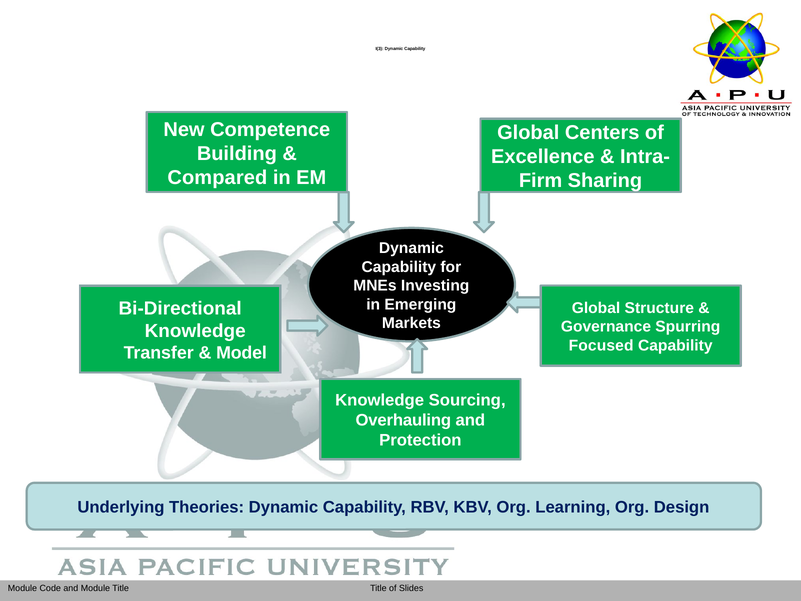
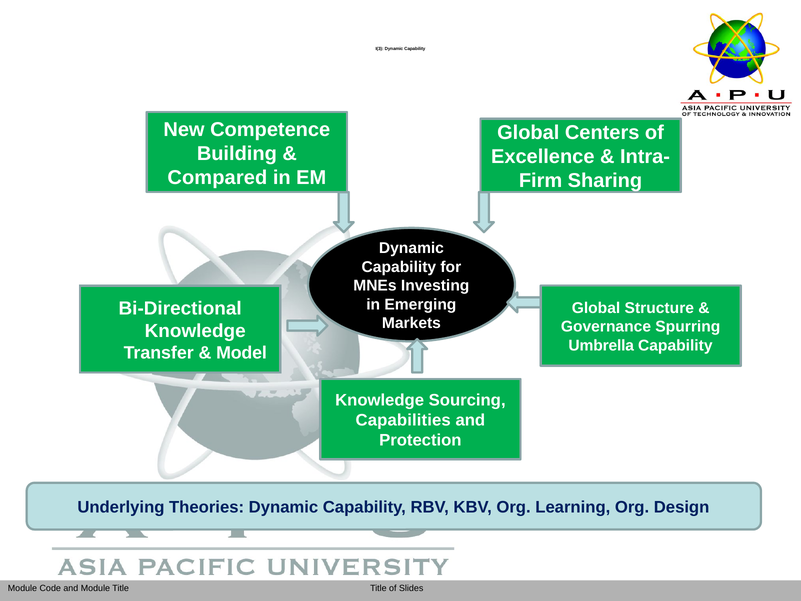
Focused: Focused -> Umbrella (601, 345)
Overhauling: Overhauling -> Capabilities (403, 420)
